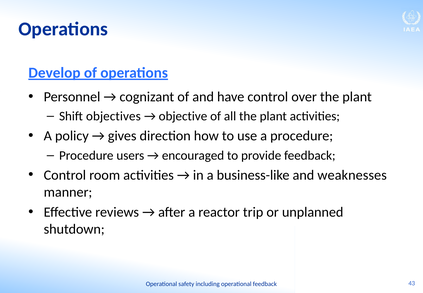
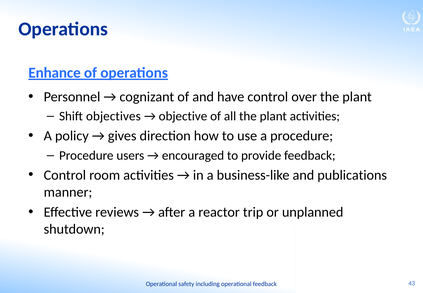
Develop: Develop -> Enhance (55, 73)
weaknesses: weaknesses -> publications (352, 175)
